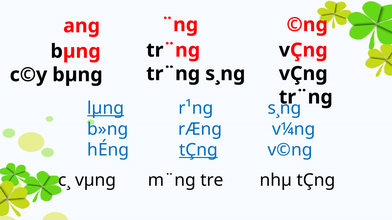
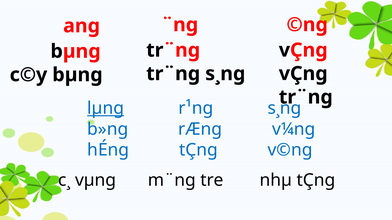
tÇng underline: present -> none (198, 150)
